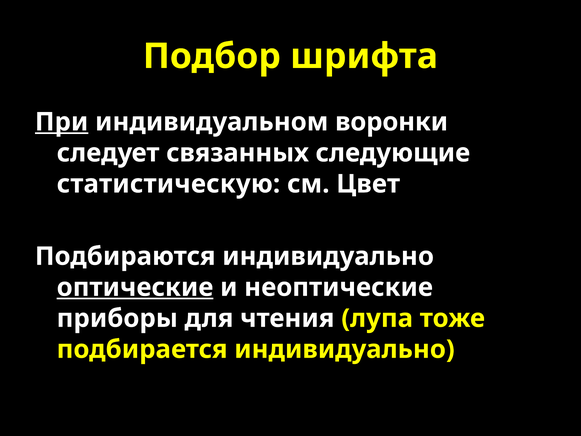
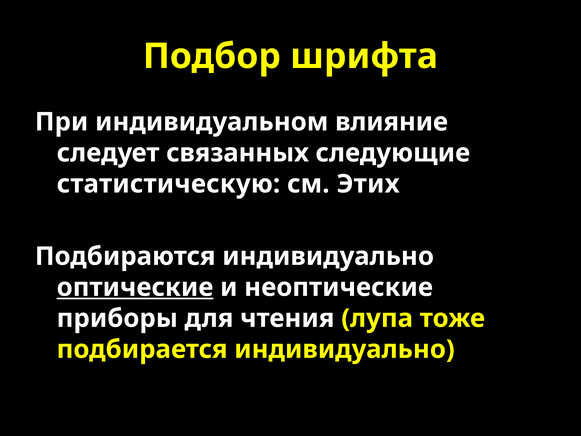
При underline: present -> none (62, 122)
воронки: воронки -> влияние (392, 122)
Цвет: Цвет -> Этих (368, 184)
